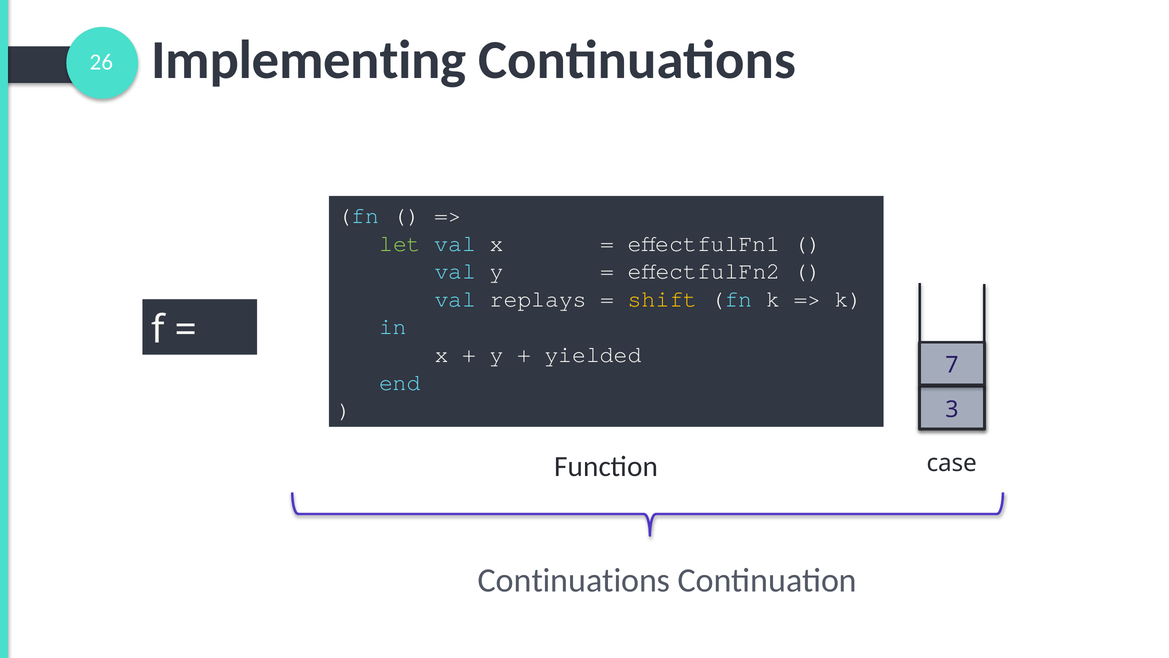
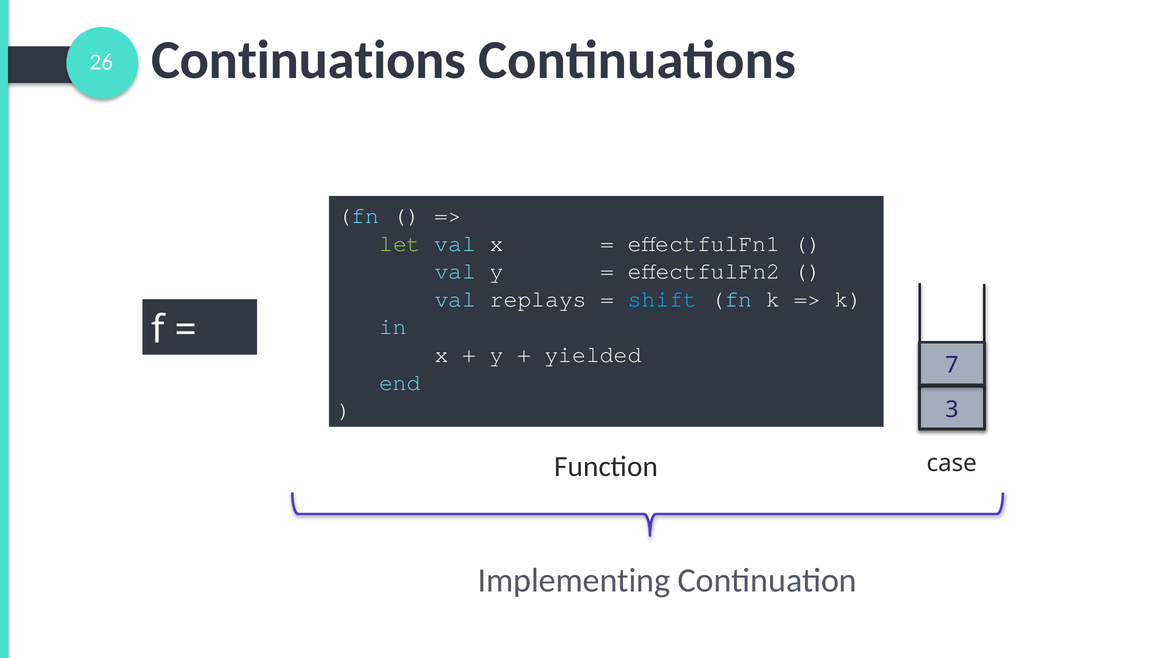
26 Implementing: Implementing -> Continuations (309, 60)
shift colour: yellow -> light blue (663, 299)
Continuations: Continuations -> Implementing (574, 580)
